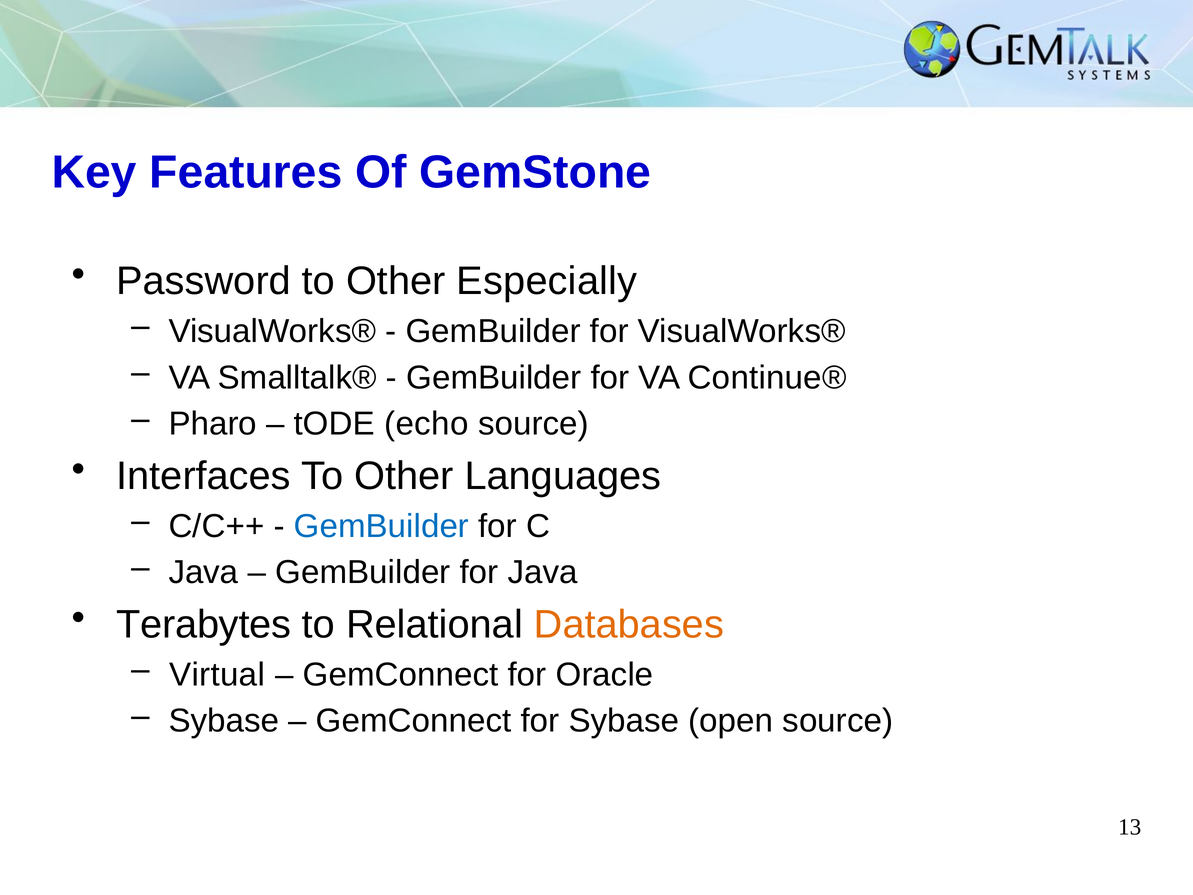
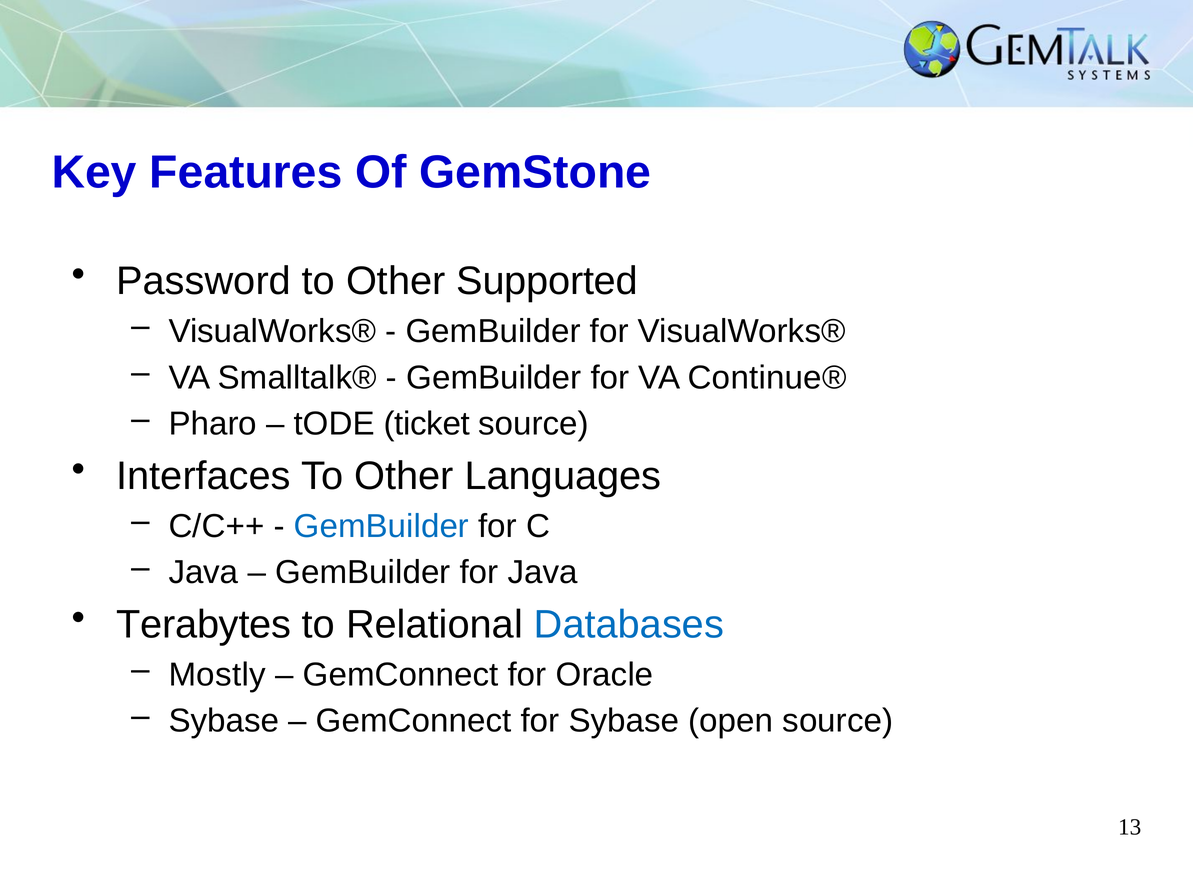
Especially: Especially -> Supported (547, 281)
echo: echo -> ticket (427, 424)
Databases colour: orange -> blue (629, 625)
Virtual: Virtual -> Mostly (217, 674)
